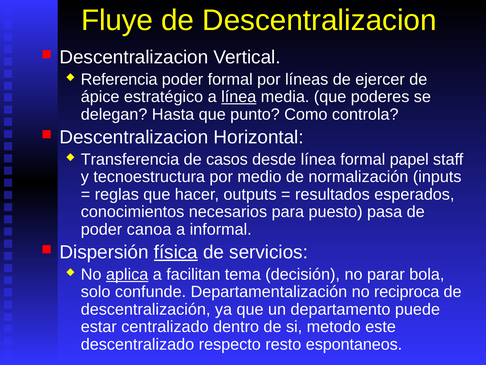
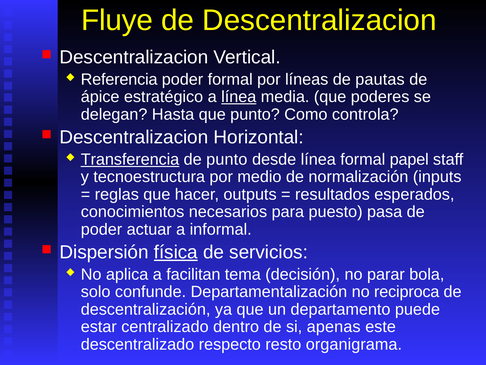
ejercer: ejercer -> pautas (380, 79)
Transferencia underline: none -> present (130, 159)
de casos: casos -> punto (227, 159)
canoa: canoa -> actuar (149, 229)
aplica underline: present -> none (127, 274)
metodo: metodo -> apenas (334, 327)
espontaneos: espontaneos -> organigrama (354, 344)
